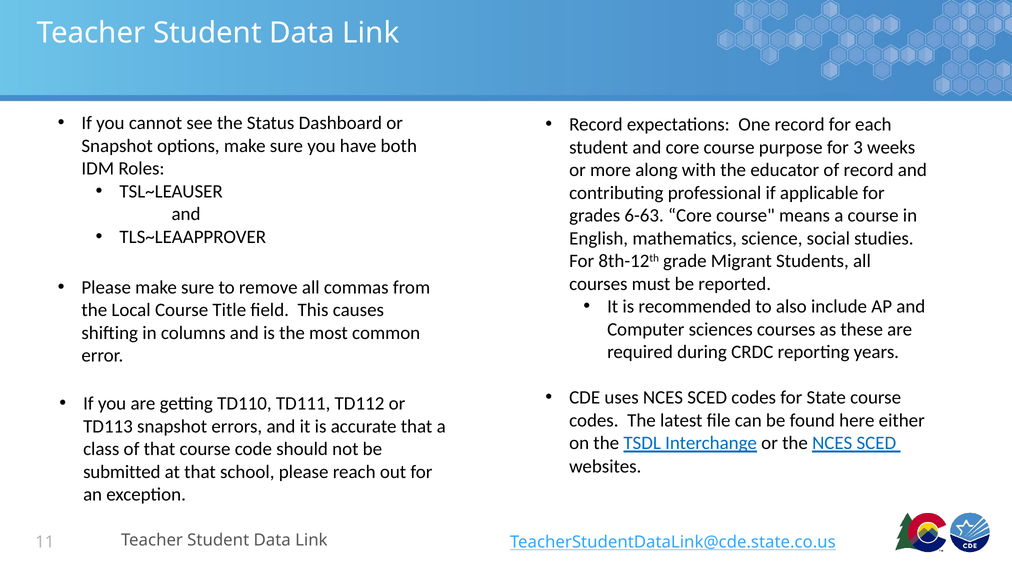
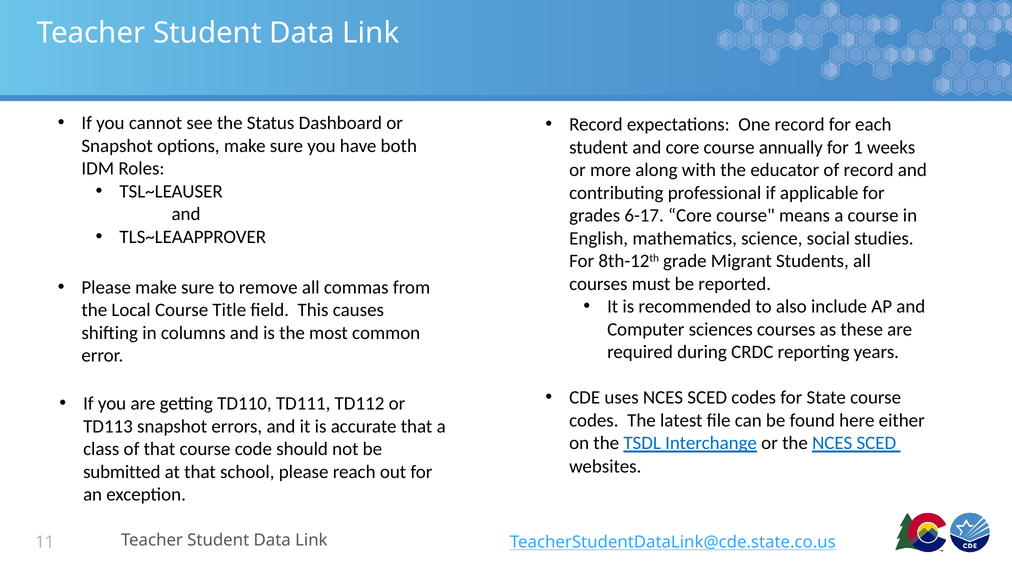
purpose: purpose -> annually (791, 147)
3: 3 -> 1 (858, 147)
6-63: 6-63 -> 6-17 (644, 216)
